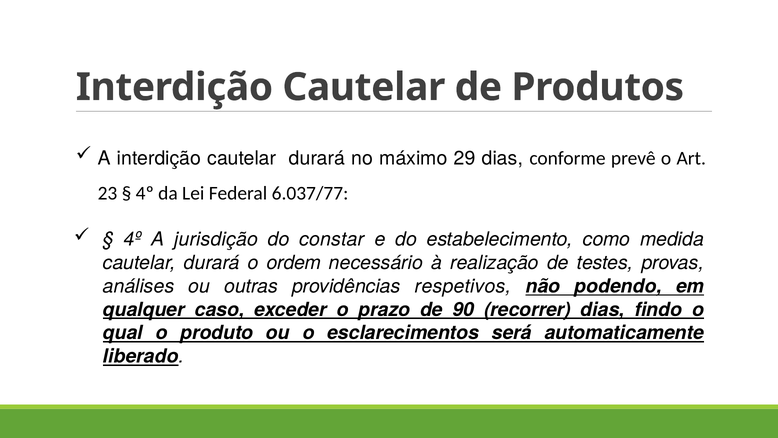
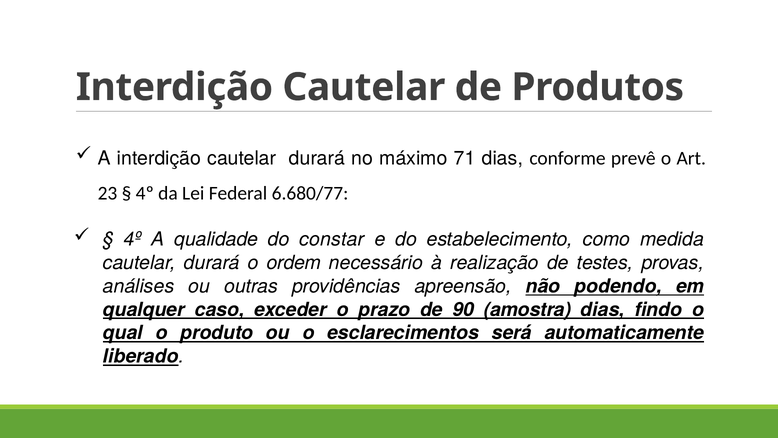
29: 29 -> 71 (465, 158)
6.037/77: 6.037/77 -> 6.680/77 (310, 193)
jurisdição: jurisdição -> qualidade (216, 239)
respetivos: respetivos -> apreensão (463, 286)
recorrer: recorrer -> amostra (527, 309)
